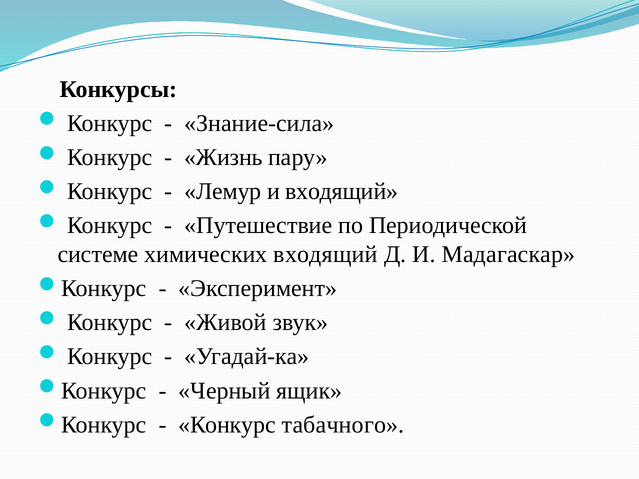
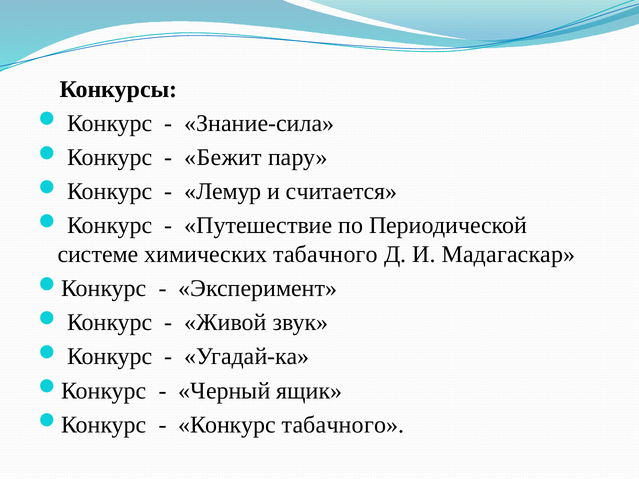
Жизнь: Жизнь -> Бежит (223, 157)
и входящий: входящий -> считается (342, 191)
химических входящий: входящий -> табачного (326, 254)
